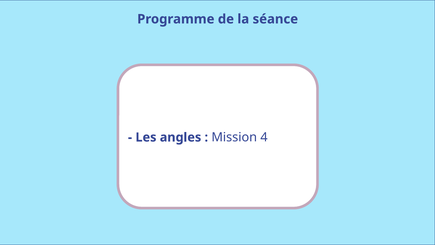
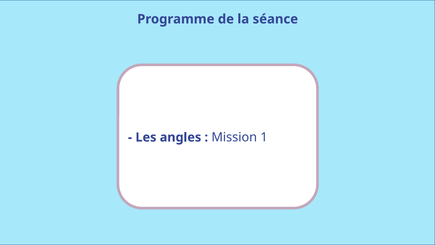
4: 4 -> 1 (264, 137)
